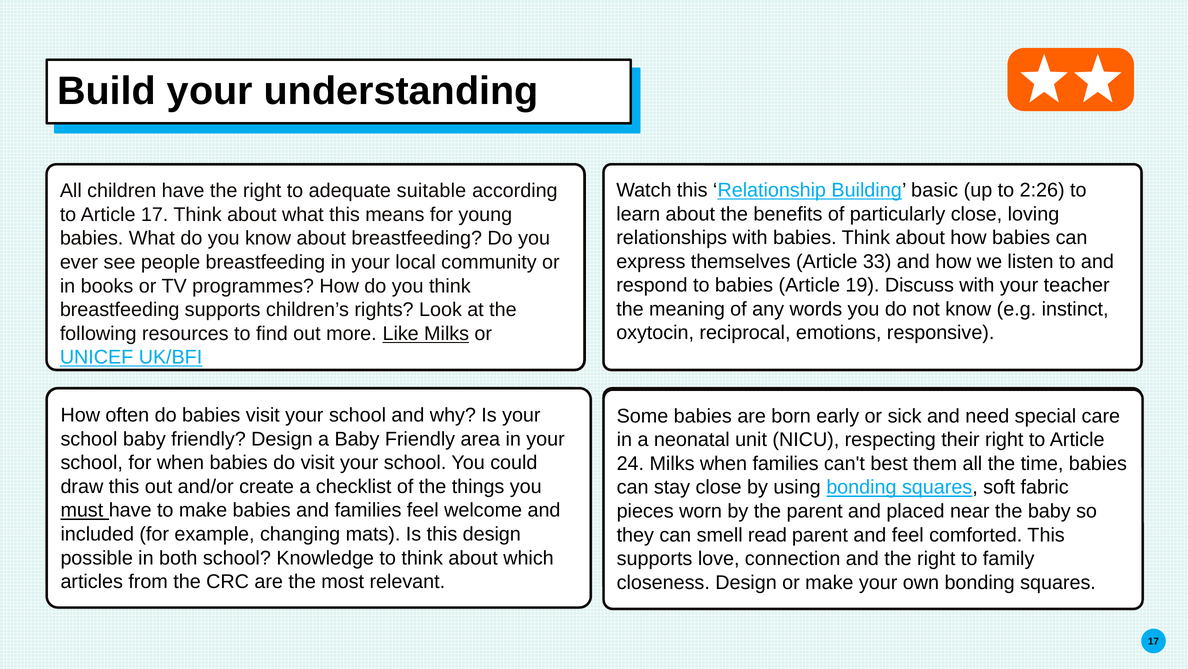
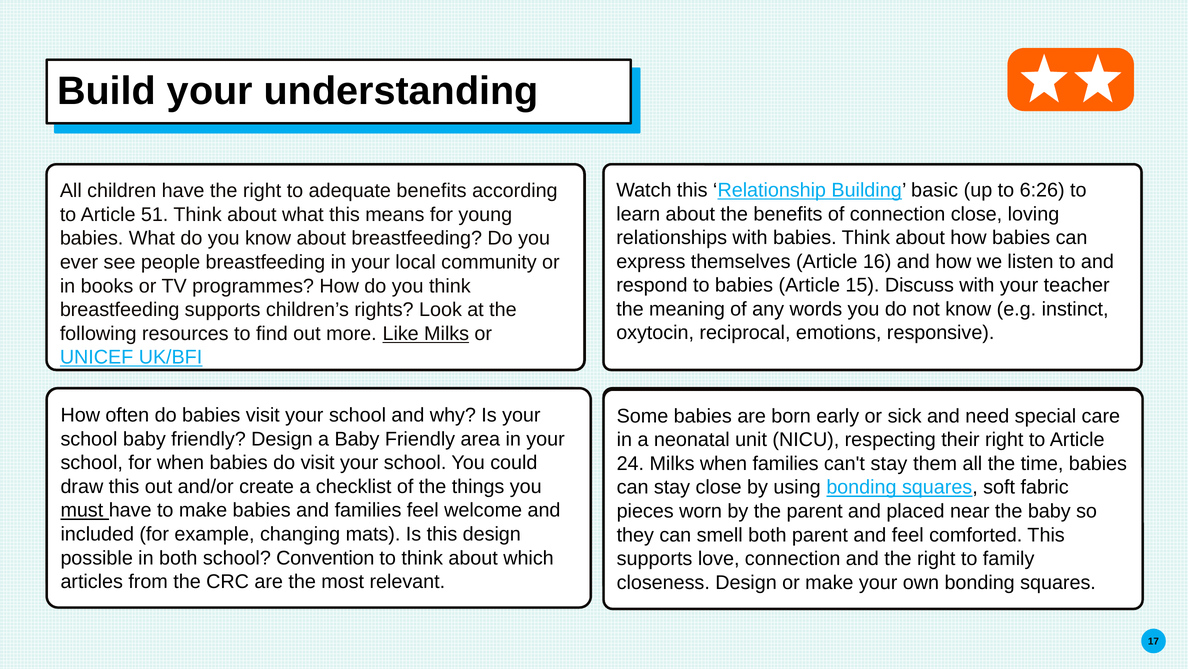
2:26: 2:26 -> 6:26 (1042, 190)
adequate suitable: suitable -> benefits (431, 191)
of particularly: particularly -> connection (898, 214)
17: 17 -> 51 (155, 214)
33: 33 -> 16 (877, 261)
19: 19 -> 15 (862, 285)
can't best: best -> stay (889, 463)
smell read: read -> both (767, 534)
Knowledge: Knowledge -> Convention (325, 557)
